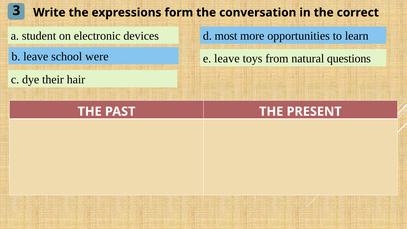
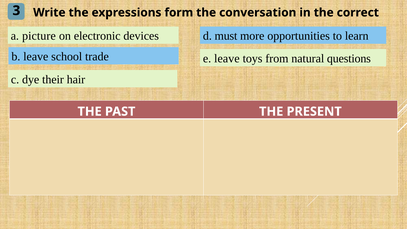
student: student -> picture (39, 36)
most: most -> must (226, 36)
were: were -> trade (97, 57)
